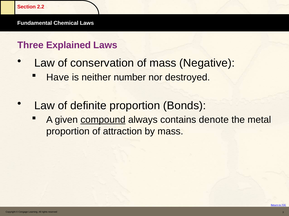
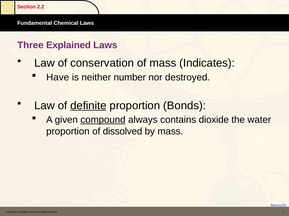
Negative: Negative -> Indicates (207, 63)
definite underline: none -> present (88, 106)
denote: denote -> dioxide (214, 120)
metal: metal -> water (259, 120)
attraction: attraction -> dissolved (123, 132)
